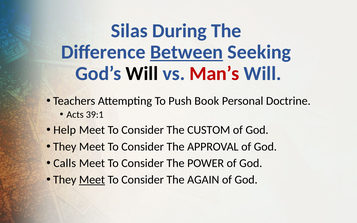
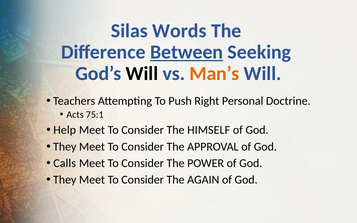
During: During -> Words (179, 31)
Man’s colour: red -> orange (214, 74)
Book: Book -> Right (207, 101)
39:1: 39:1 -> 75:1 (95, 115)
CUSTOM: CUSTOM -> HIMSELF (209, 130)
Meet underline: present -> none (92, 180)
